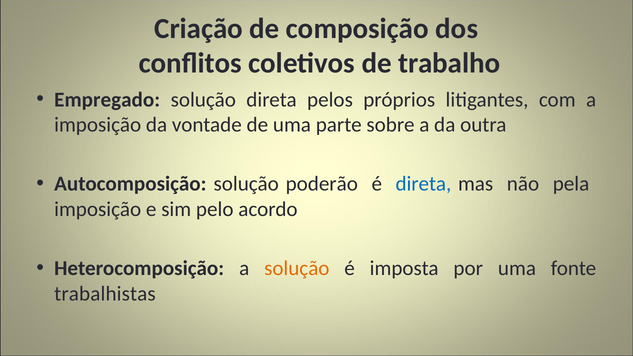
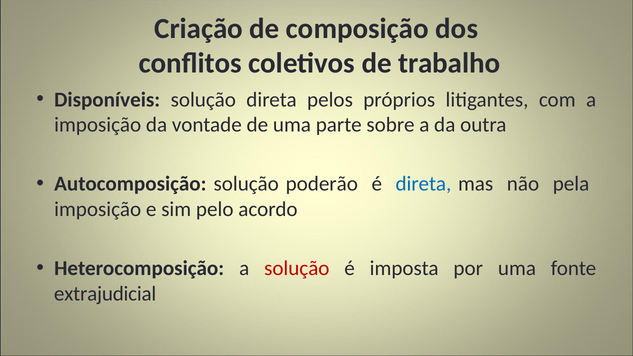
Empregado: Empregado -> Disponíveis (107, 100)
solução colour: orange -> red (297, 268)
trabalhistas: trabalhistas -> extrajudicial (105, 294)
